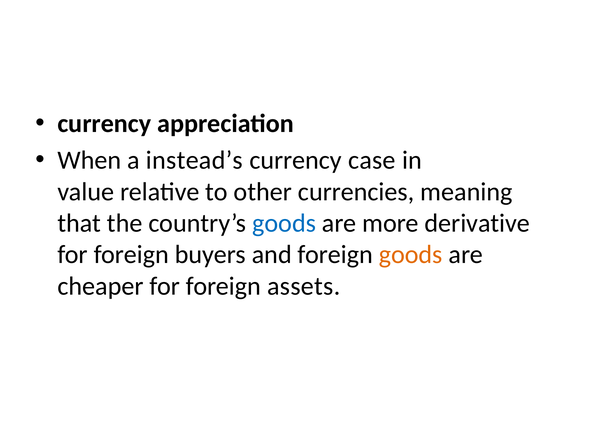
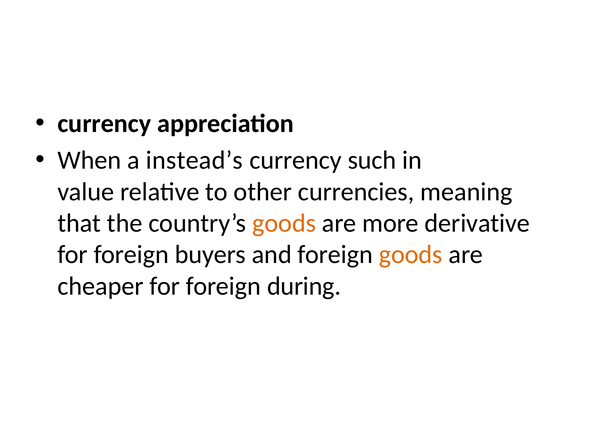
case: case -> such (372, 160)
goods colour: blue -> orange (284, 223)
assets: assets -> during (304, 286)
